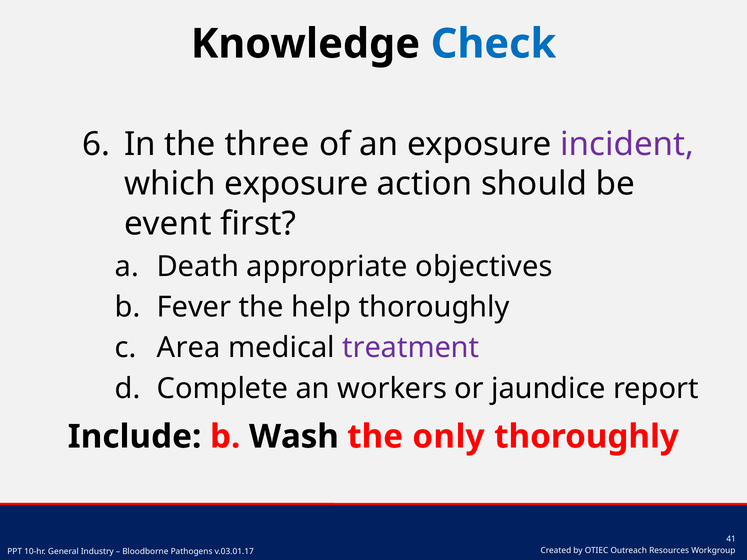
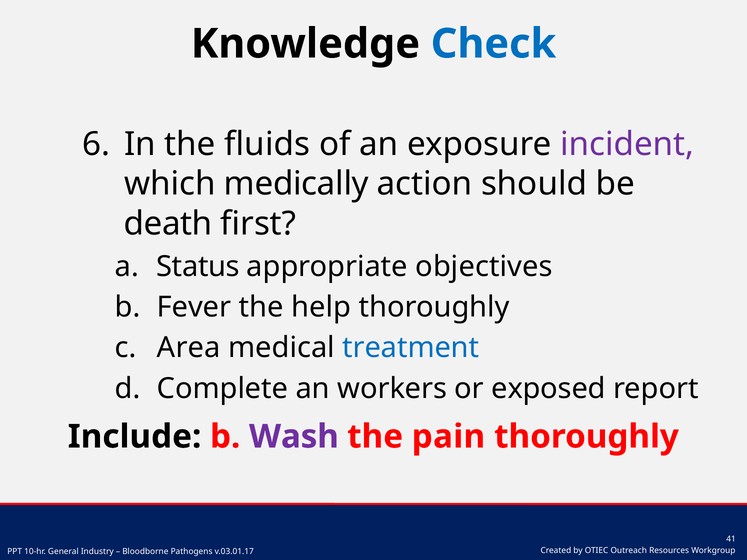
three: three -> fluids (267, 144)
which exposure: exposure -> medically (296, 184)
event: event -> death (168, 224)
Death: Death -> Status (198, 267)
treatment colour: purple -> blue (411, 348)
jaundice: jaundice -> exposed (549, 389)
Wash colour: black -> purple (294, 437)
only: only -> pain (448, 437)
